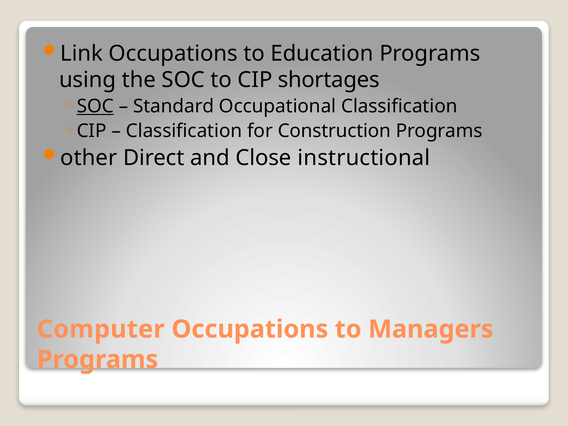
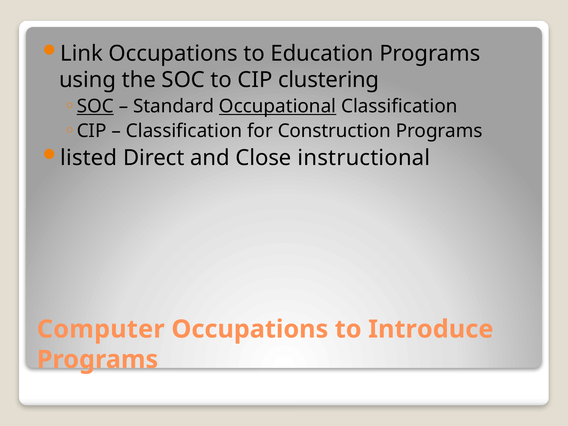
shortages: shortages -> clustering (329, 80)
Occupational underline: none -> present (278, 106)
other: other -> listed (89, 158)
Managers: Managers -> Introduce (431, 329)
